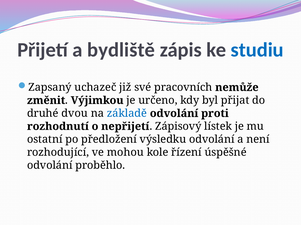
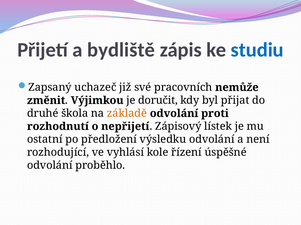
určeno: určeno -> doručit (158, 101)
dvou: dvou -> škola (75, 114)
základě colour: blue -> orange (127, 114)
mohou: mohou -> vyhlásí (125, 153)
